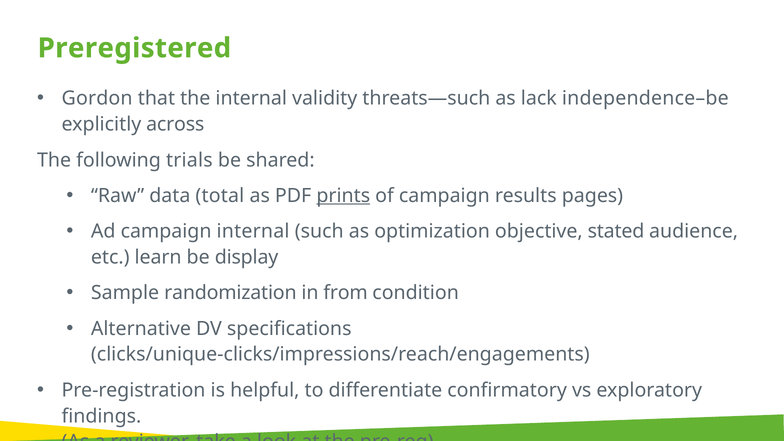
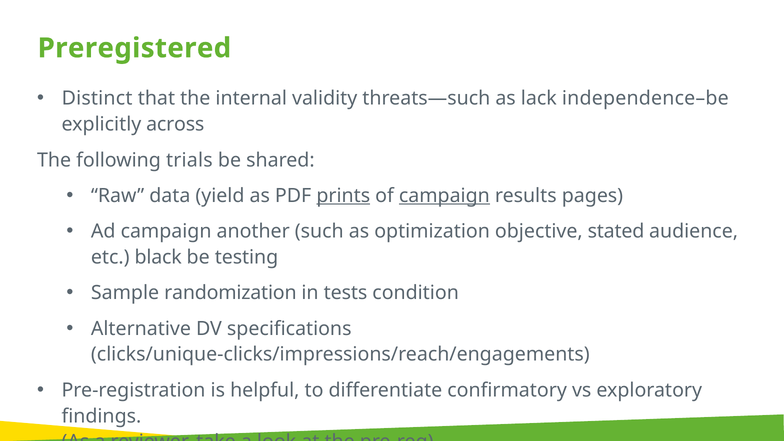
Gordon: Gordon -> Distinct (97, 99)
total: total -> yield (220, 196)
campaign underline: none -> present (444, 196)
campaign internal: internal -> another (253, 231)
learn: learn -> black (158, 257)
display: display -> testing (246, 257)
from: from -> tests (345, 293)
